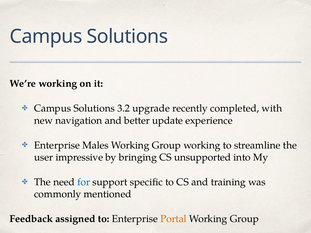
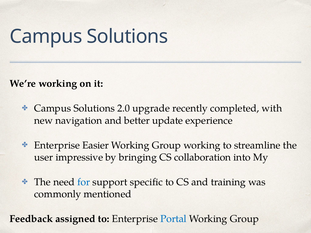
3.2: 3.2 -> 2.0 (124, 109)
Males: Males -> Easier (96, 145)
unsupported: unsupported -> collaboration (203, 157)
Portal colour: orange -> blue (174, 219)
